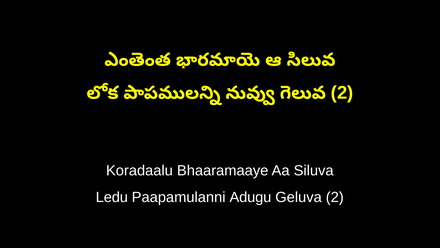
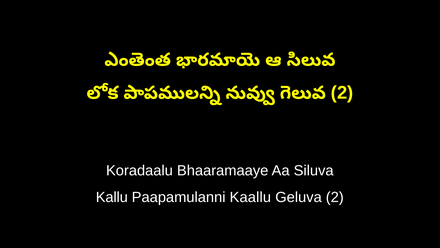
Ledu: Ledu -> Kallu (112, 197)
Adugu: Adugu -> Kaallu (250, 197)
